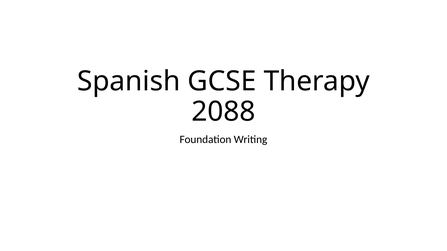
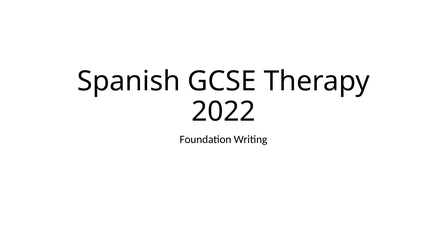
2088: 2088 -> 2022 (223, 112)
